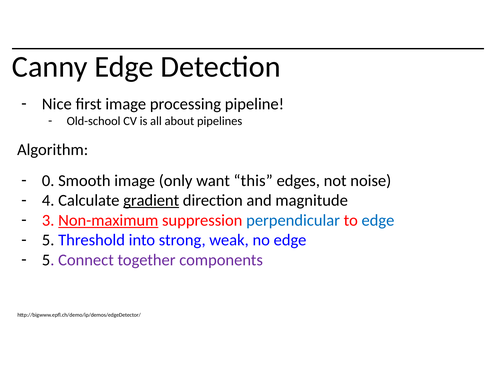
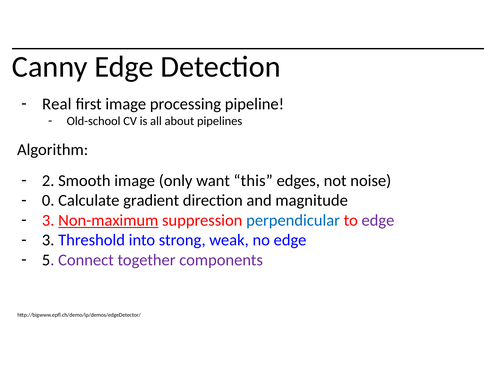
Nice: Nice -> Real (57, 104)
0: 0 -> 2 (48, 181)
4: 4 -> 0 (48, 200)
gradient underline: present -> none (151, 200)
edge colour: blue -> purple (378, 220)
5: 5 -> 3 (48, 240)
